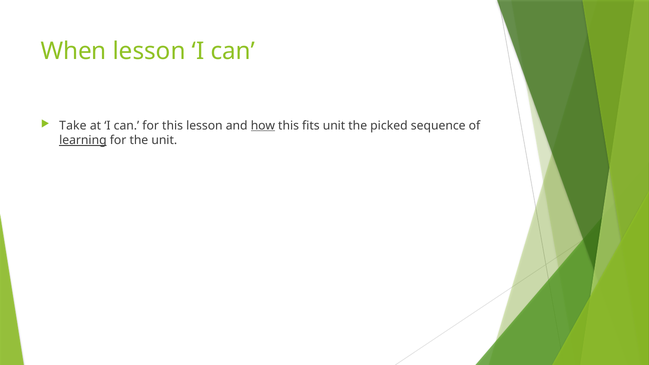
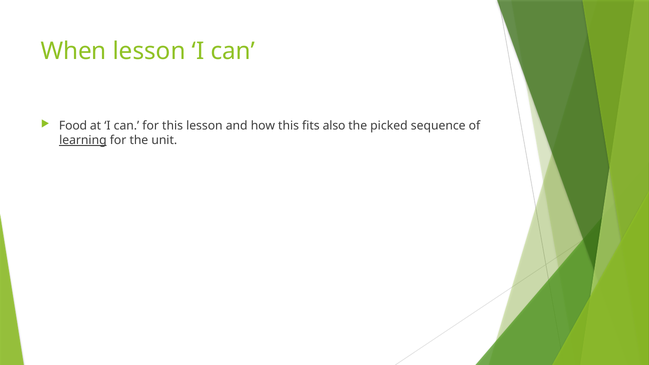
Take: Take -> Food (73, 126)
how underline: present -> none (263, 126)
fits unit: unit -> also (334, 126)
